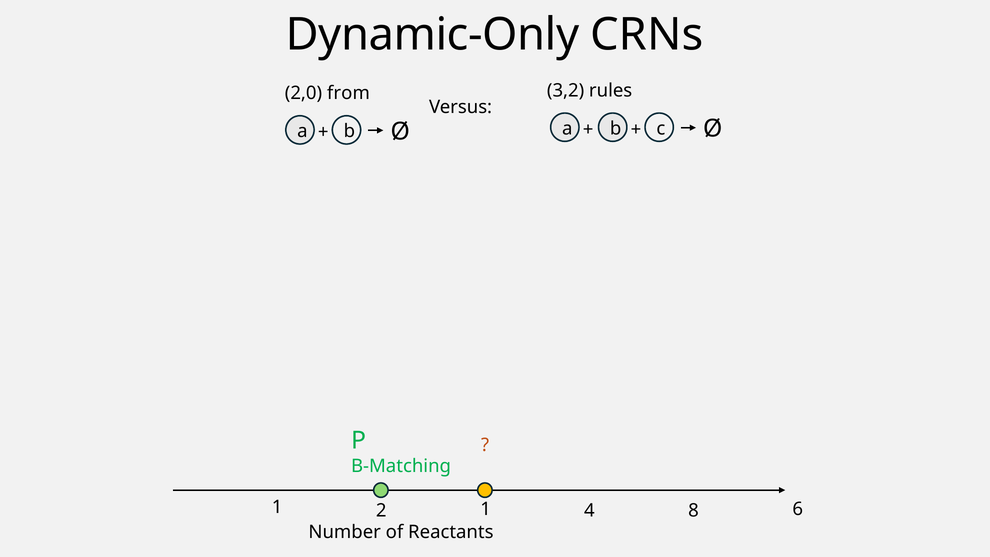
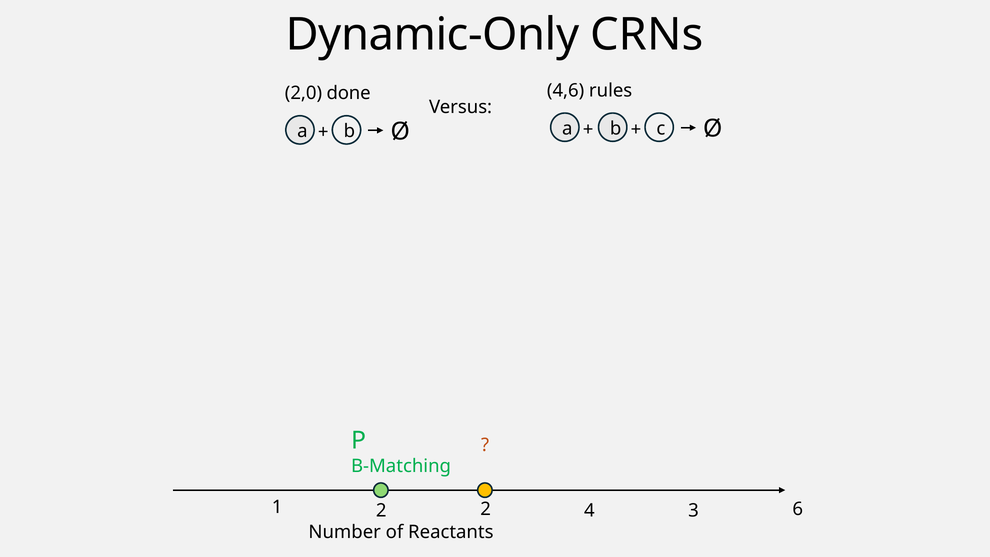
3,2: 3,2 -> 4,6 (566, 90)
from: from -> done (349, 93)
2 1: 1 -> 2 (486, 509)
8: 8 -> 3 (694, 511)
